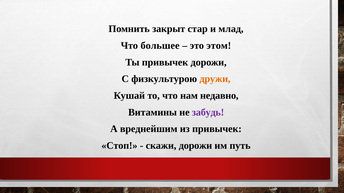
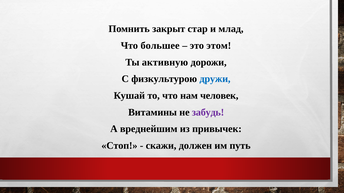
Ты привычек: привычек -> активную (165, 62)
дружи colour: orange -> blue (215, 79)
недавно: недавно -> человек (219, 96)
скажи дорожи: дорожи -> должен (195, 146)
